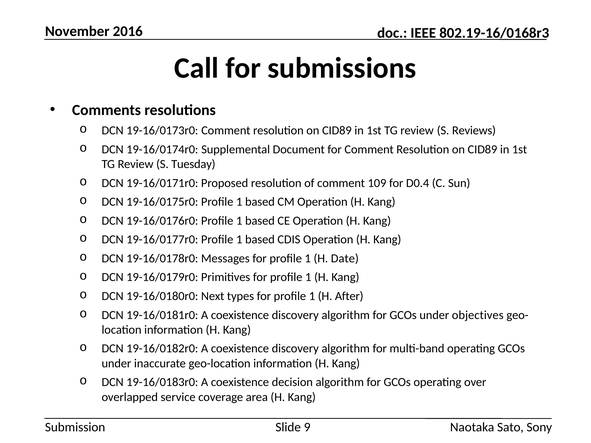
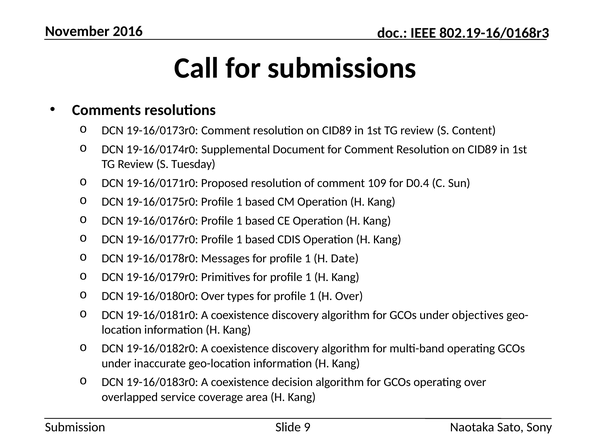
Reviews: Reviews -> Content (474, 131)
19-16/0180r0 Next: Next -> Over (213, 296)
H After: After -> Over (349, 296)
